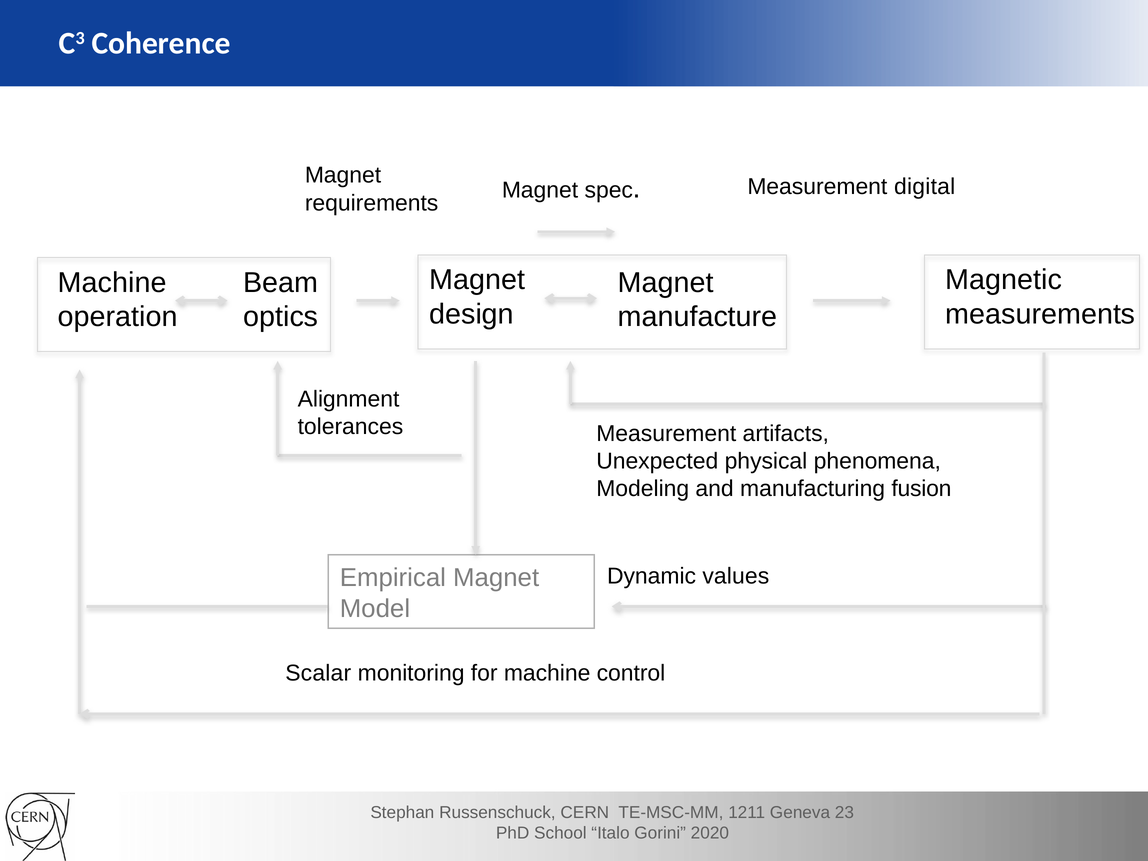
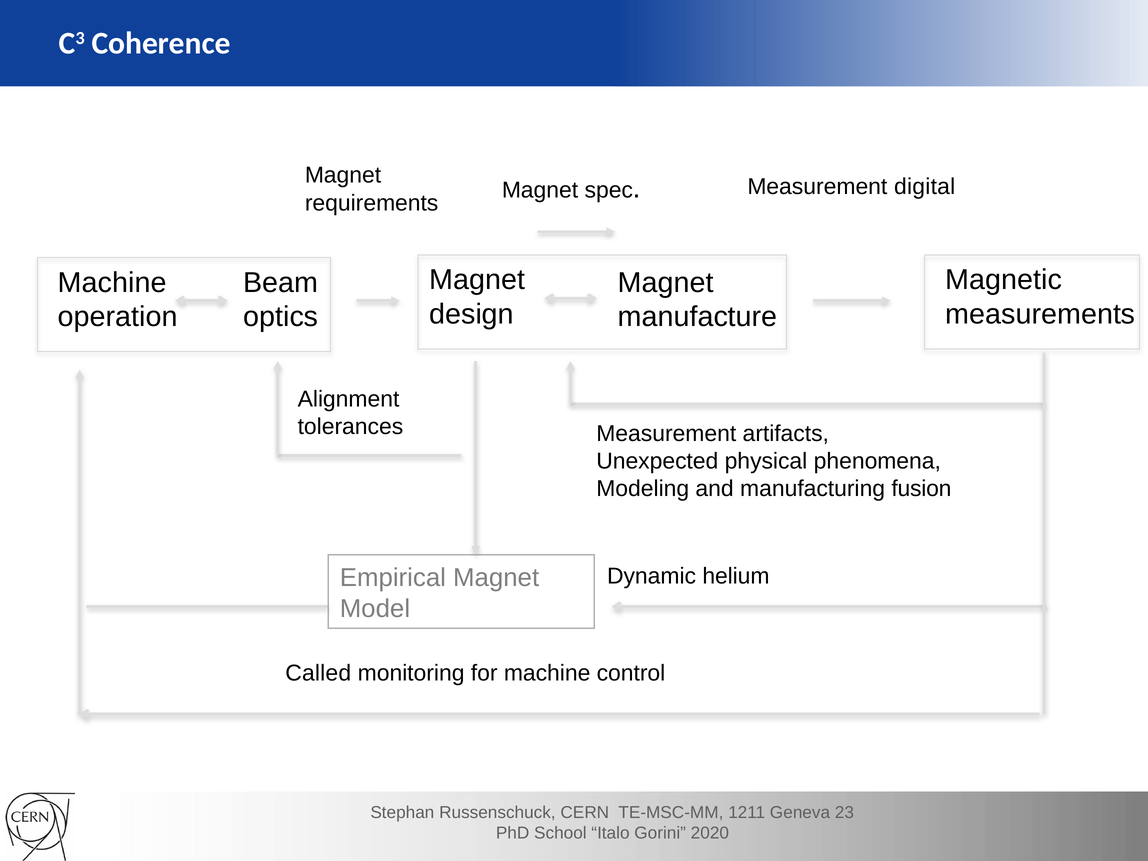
values: values -> helium (736, 576)
Scalar: Scalar -> Called (318, 673)
